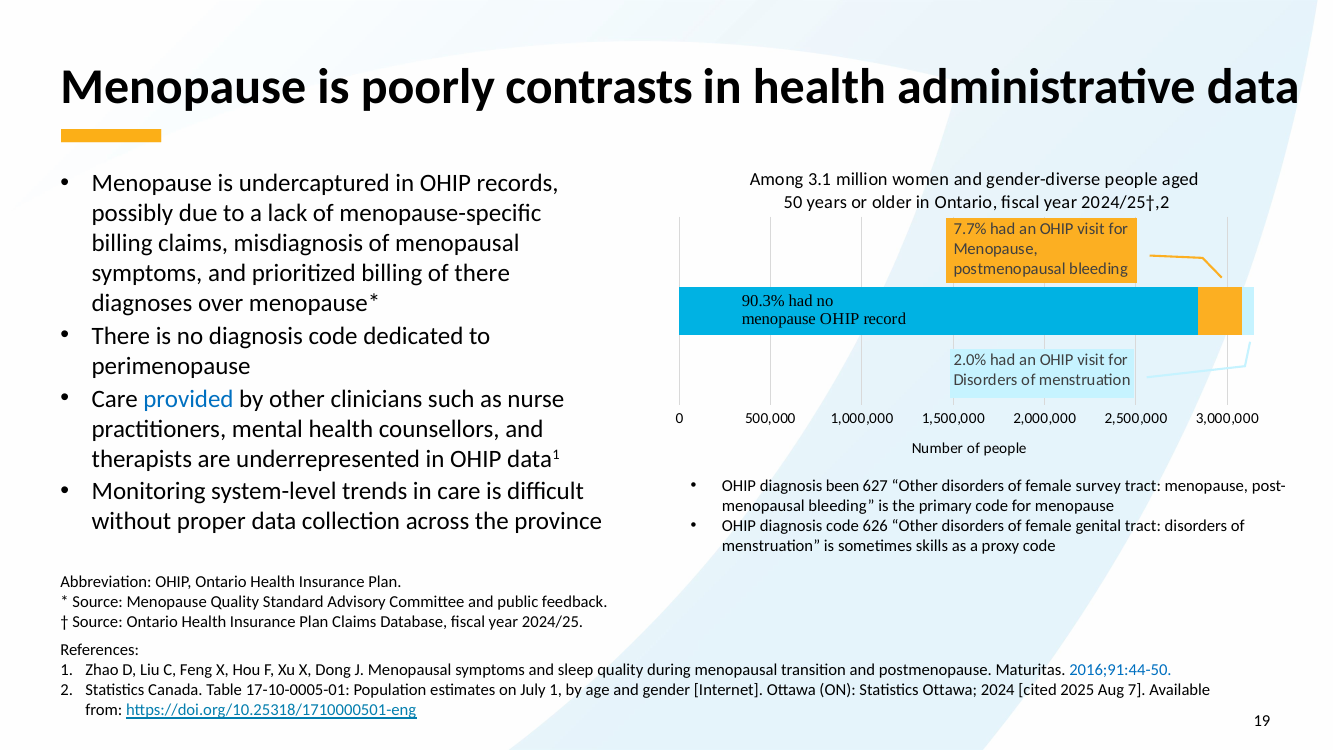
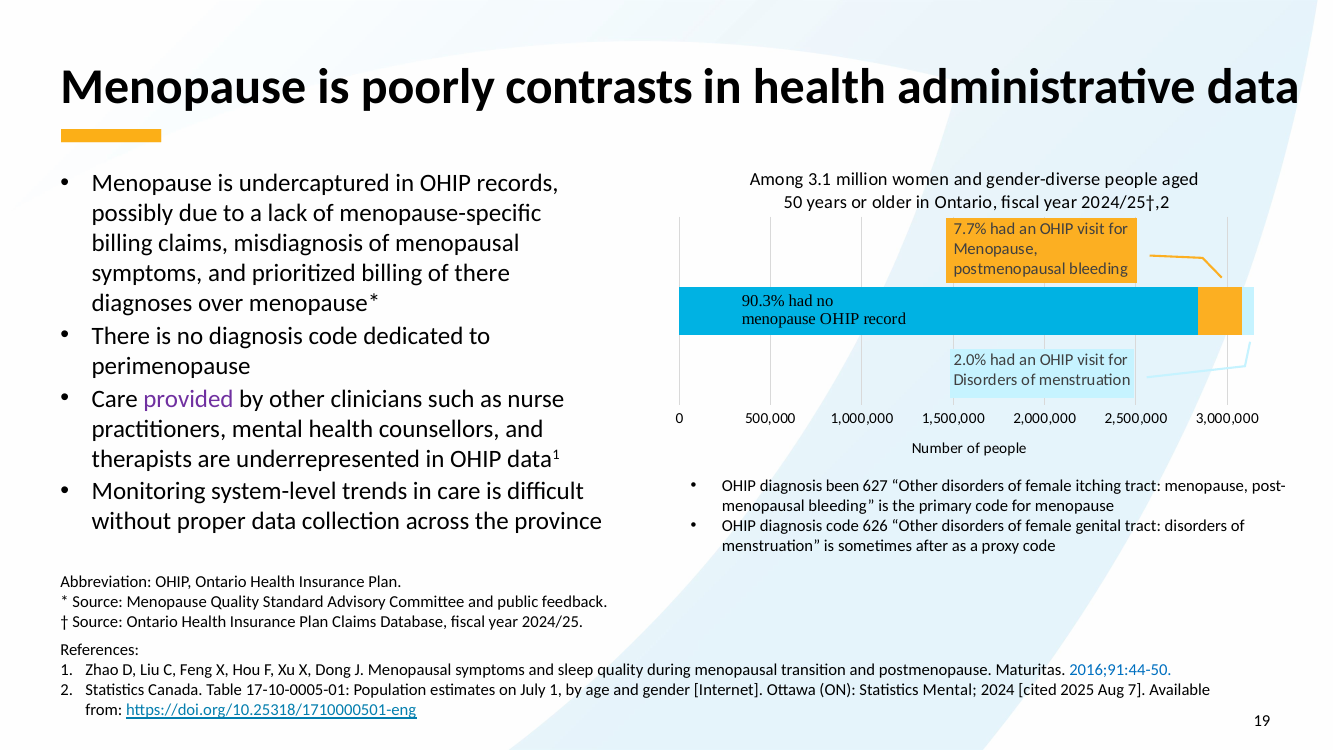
provided colour: blue -> purple (188, 399)
survey: survey -> itching (1098, 485)
skills: skills -> after (932, 545)
Statistics Ottawa: Ottawa -> Mental (950, 690)
